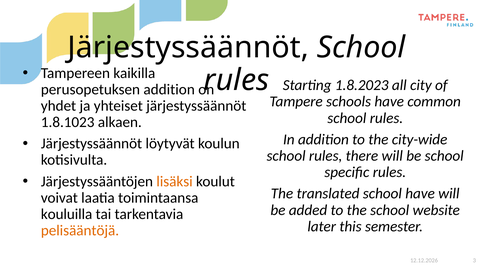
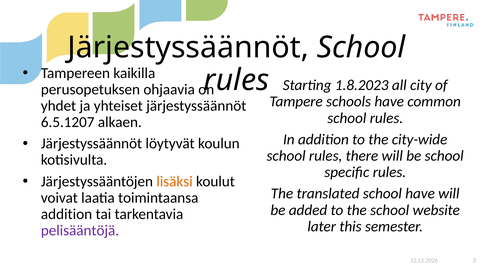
perusopetuksen addition: addition -> ohjaavia (169, 89)
1.8.1023: 1.8.1023 -> 6.5.1207 (68, 122)
kouluilla: kouluilla -> addition (67, 214)
pelisääntöjä colour: orange -> purple (80, 230)
